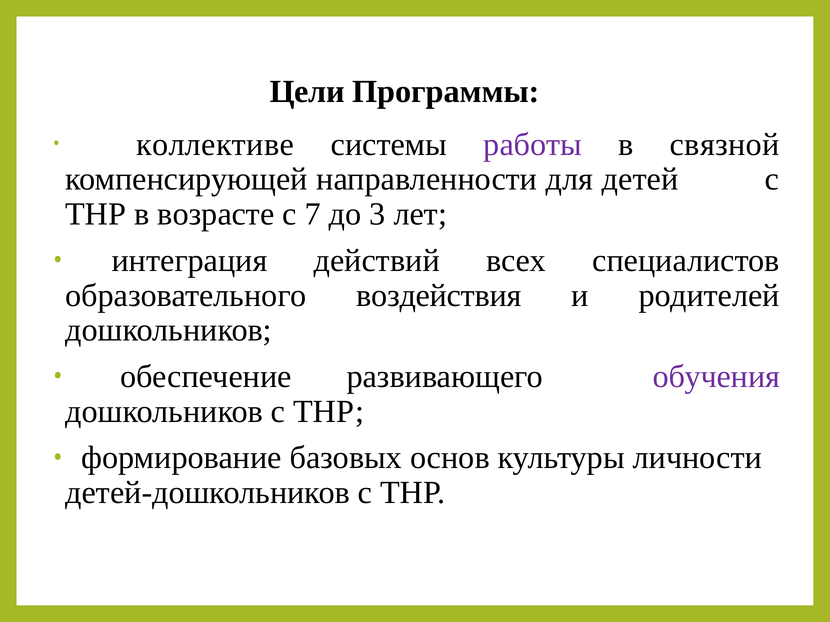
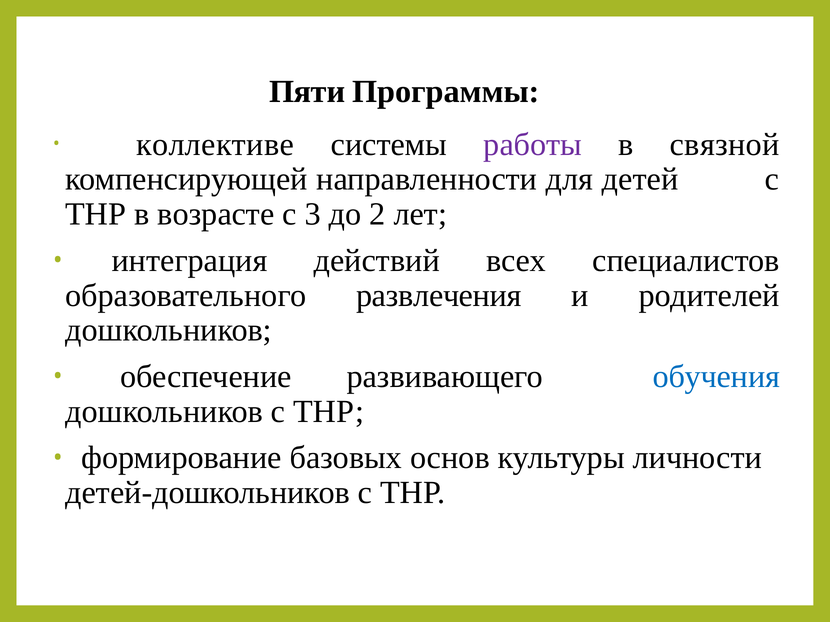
Цели: Цели -> Пяти (307, 92)
7: 7 -> 3 (313, 214)
3: 3 -> 2 (378, 214)
воздействия: воздействия -> развлечения (439, 296)
обучения colour: purple -> blue (716, 377)
